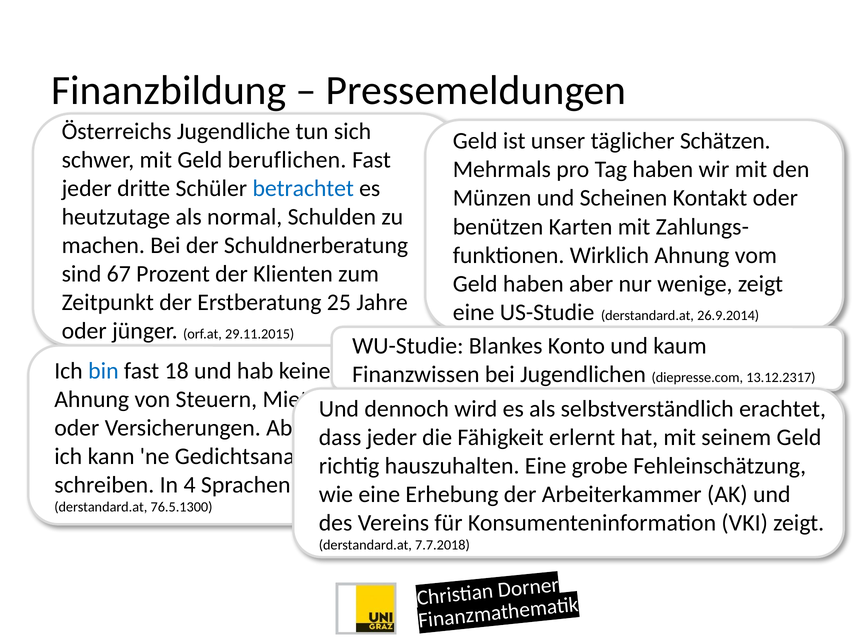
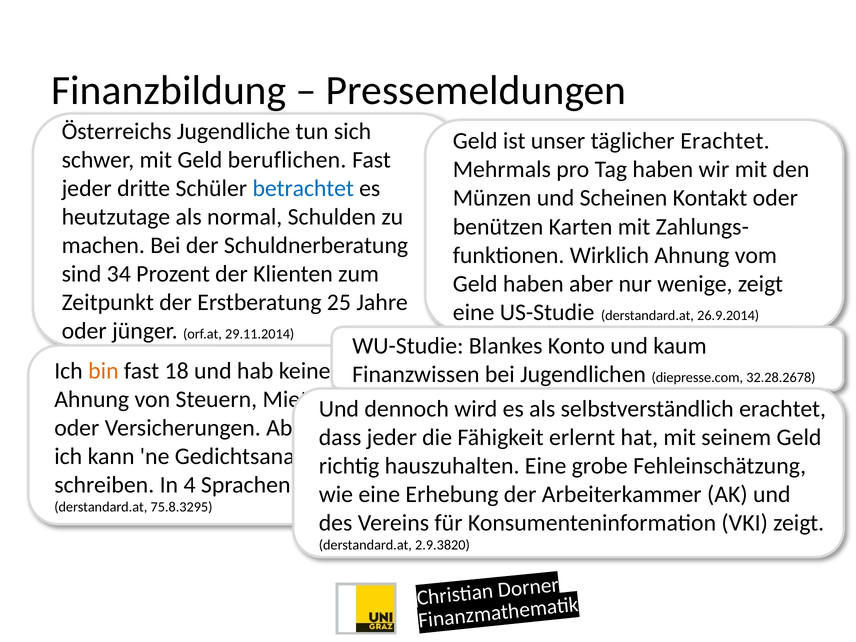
täglicher Schätzen: Schätzen -> Erachtet (725, 141)
67: 67 -> 34 (119, 274)
29.11.2015: 29.11.2015 -> 29.11.2014 (260, 334)
bin colour: blue -> orange (103, 371)
13.12.2317: 13.12.2317 -> 32.28.2678 (781, 378)
76.5.1300: 76.5.1300 -> 75.8.3295 (182, 507)
7.7.2018: 7.7.2018 -> 2.9.3820 (442, 545)
